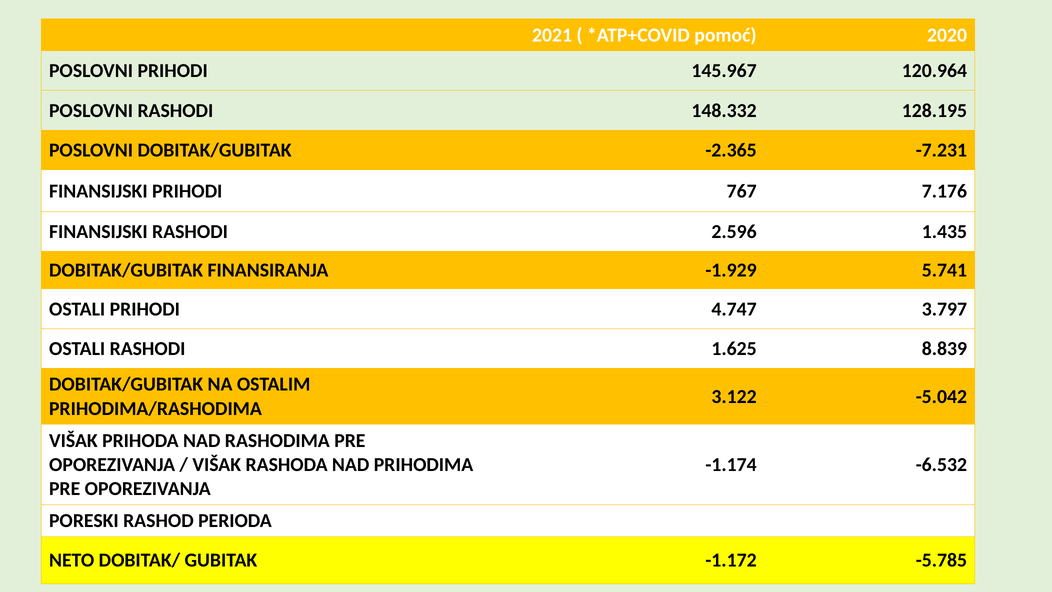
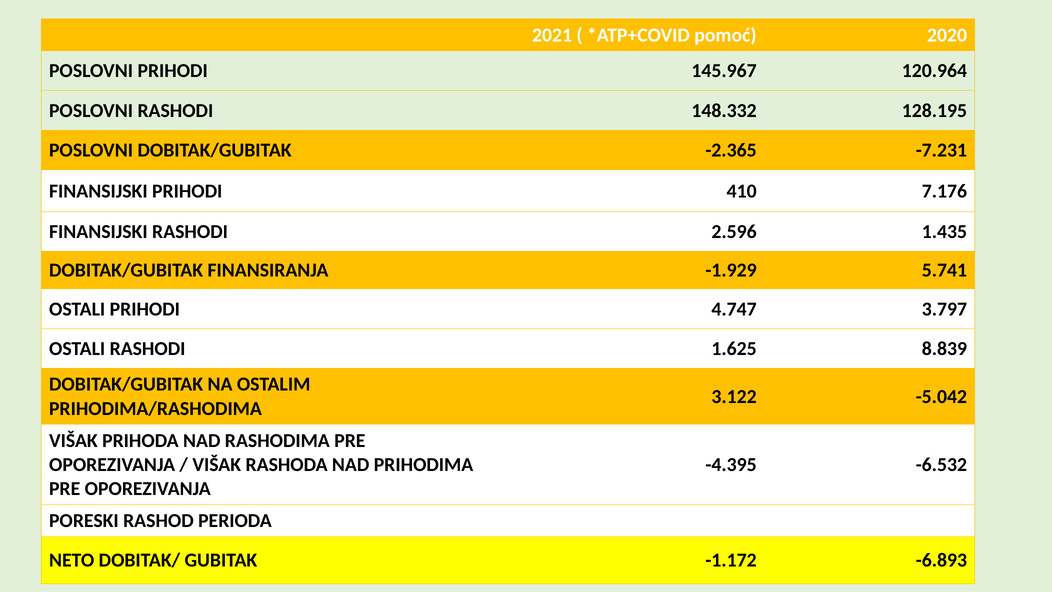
767: 767 -> 410 (742, 191)
-1.174: -1.174 -> -4.395 (731, 464)
-5.785: -5.785 -> -6.893 (941, 560)
